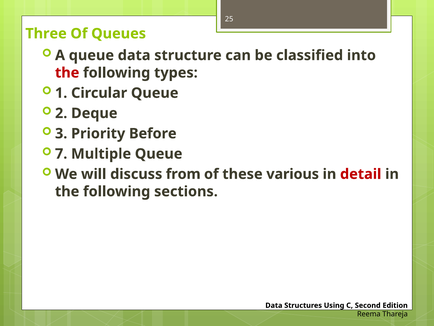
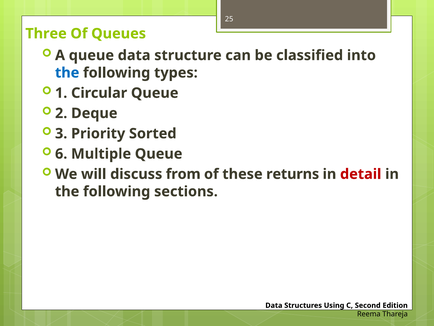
the colour: red -> blue (67, 73)
Before: Before -> Sorted (153, 133)
7: 7 -> 6 (61, 154)
various: various -> returns (293, 174)
